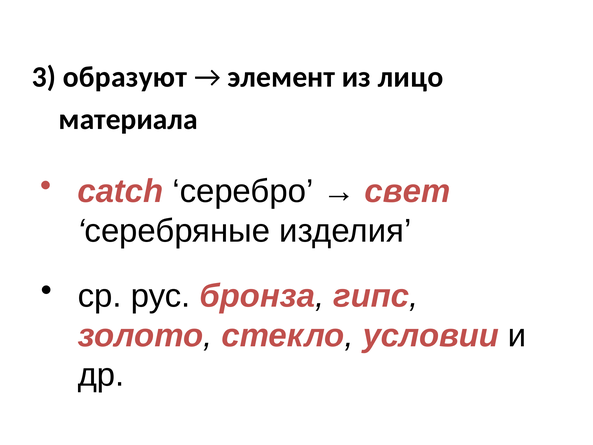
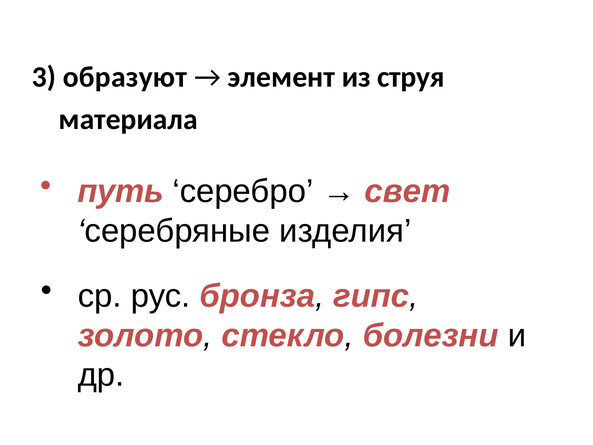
лицо: лицо -> струя (411, 77)
catch: catch -> путь (121, 191)
условии: условии -> болезни (431, 335)
